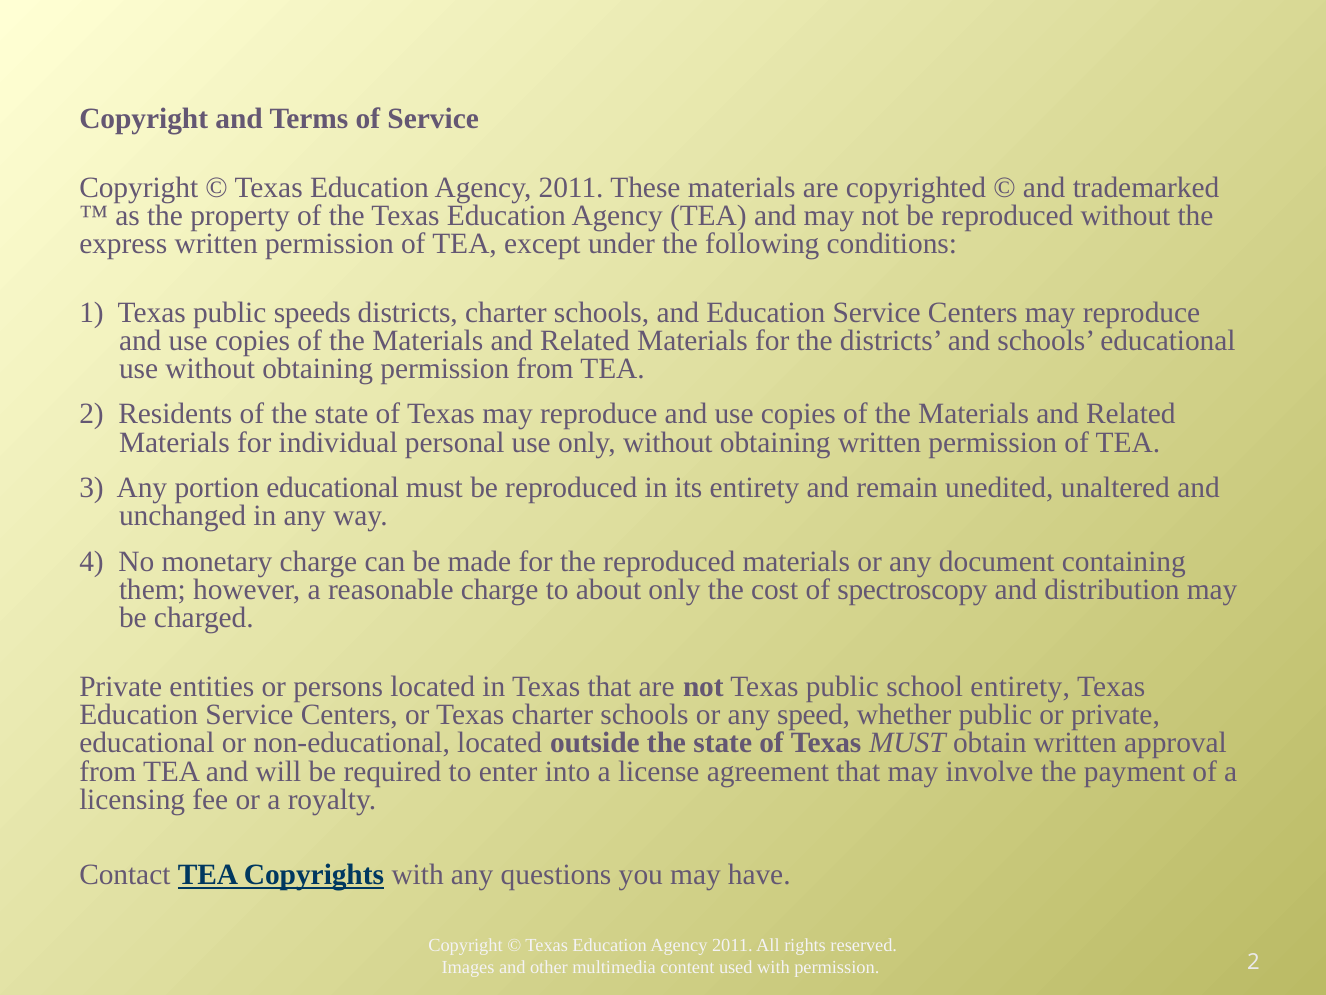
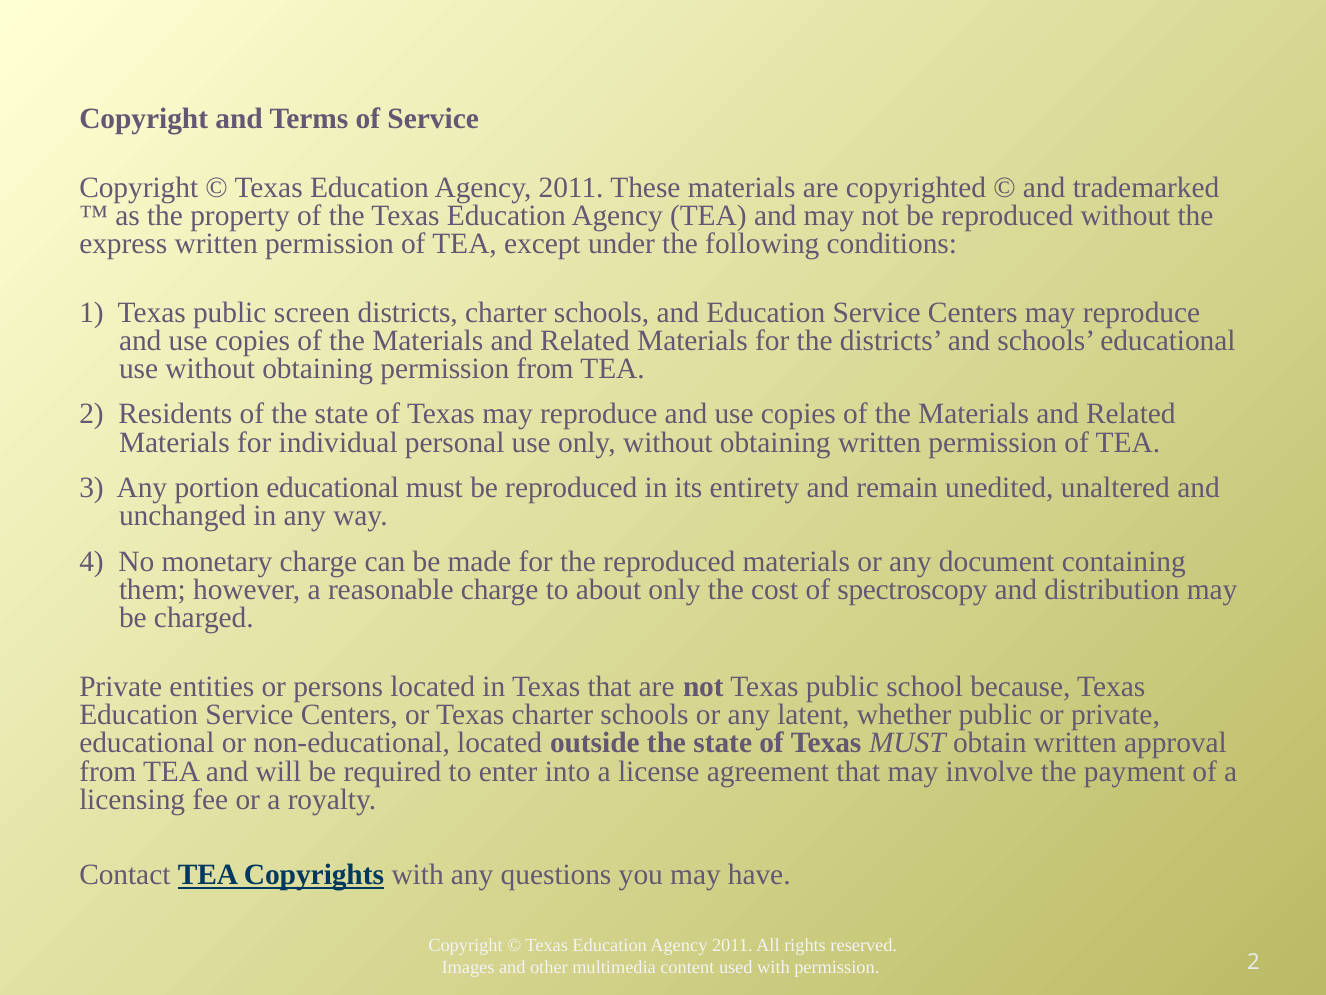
speeds: speeds -> screen (312, 312)
school entirety: entirety -> because (1020, 686)
speed: speed -> latent (813, 714)
